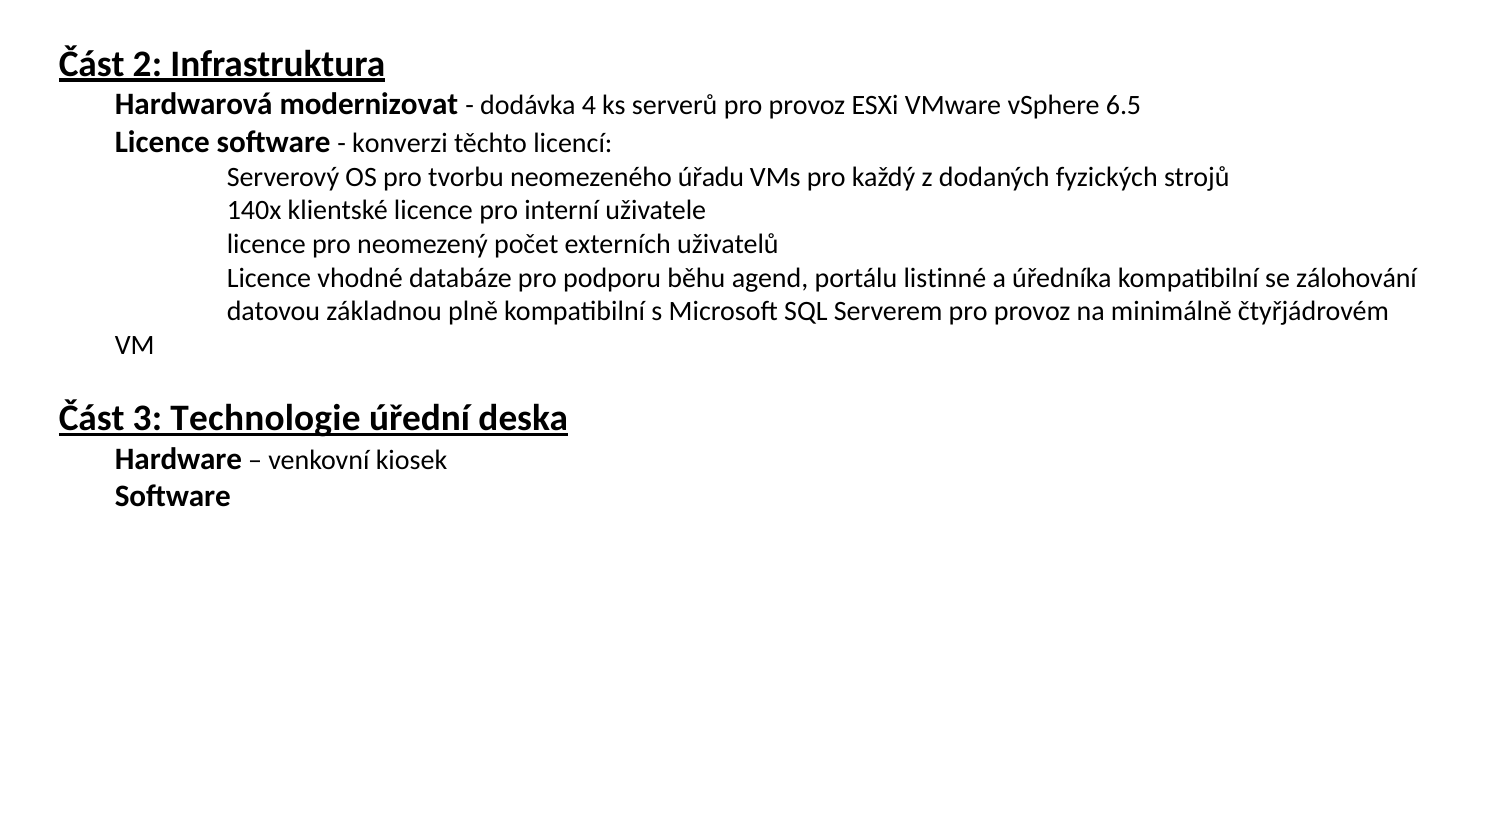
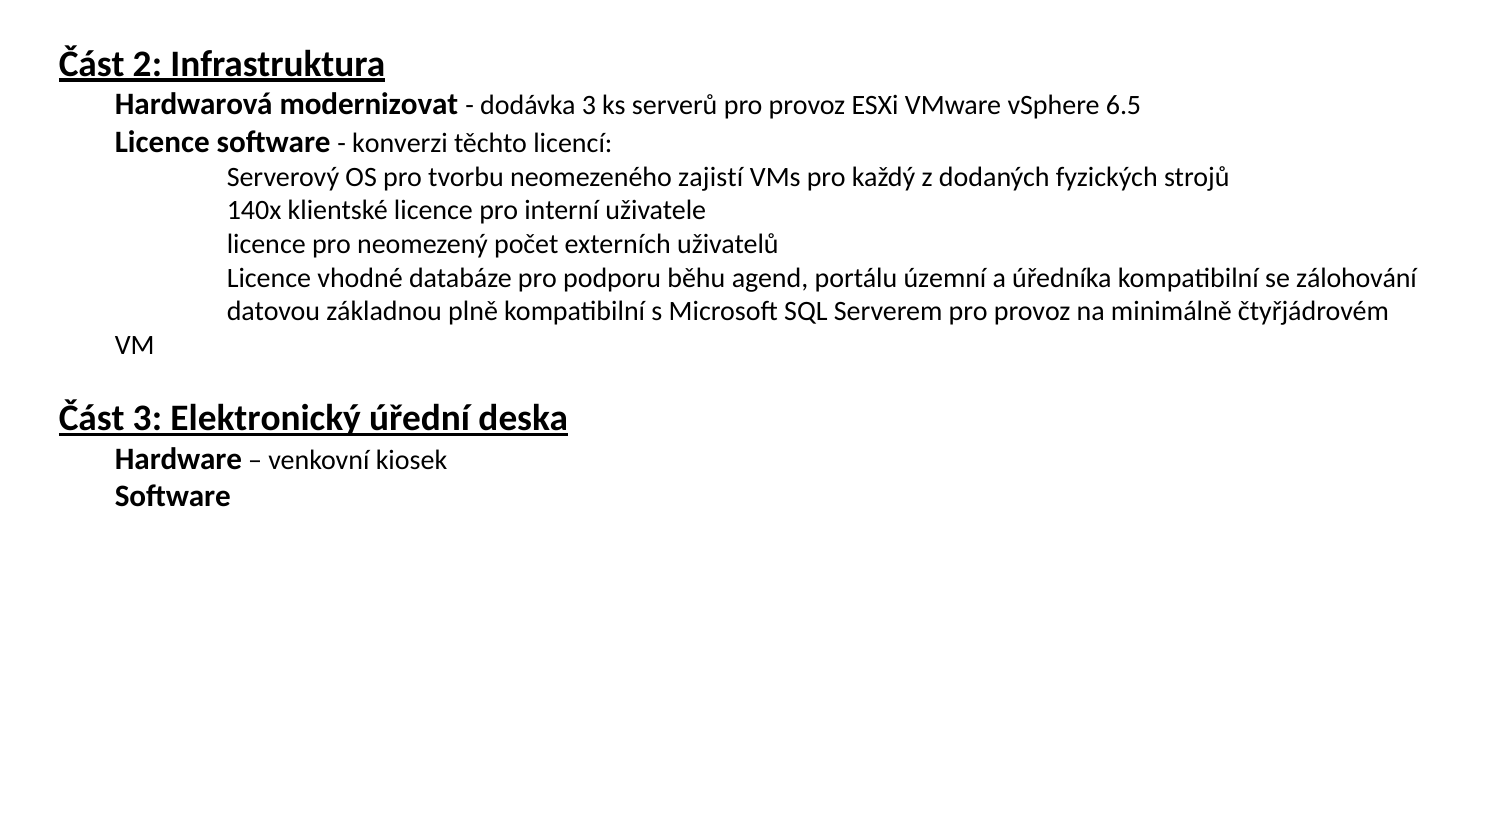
dodávka 4: 4 -> 3 (589, 105)
úřadu: úřadu -> zajistí (711, 177)
listinné: listinné -> územní (945, 278)
Technologie: Technologie -> Elektronický (266, 418)
